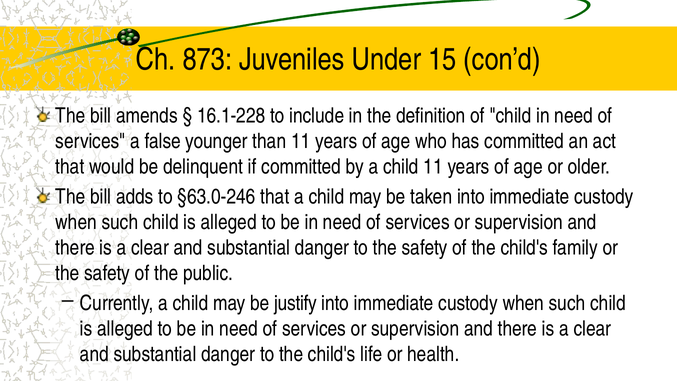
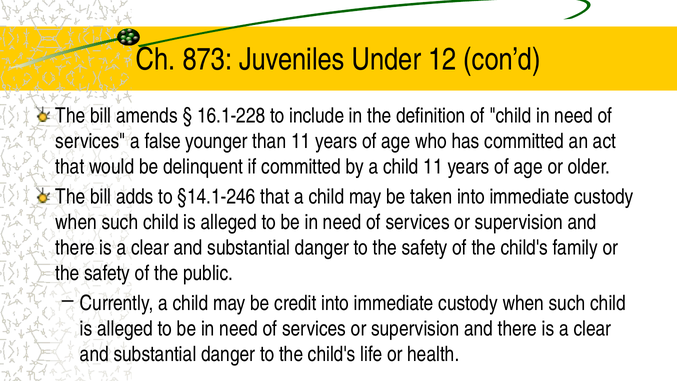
15: 15 -> 12 (442, 59)
§63.0-246: §63.0-246 -> §14.1-246 (217, 197)
justify: justify -> credit (296, 303)
